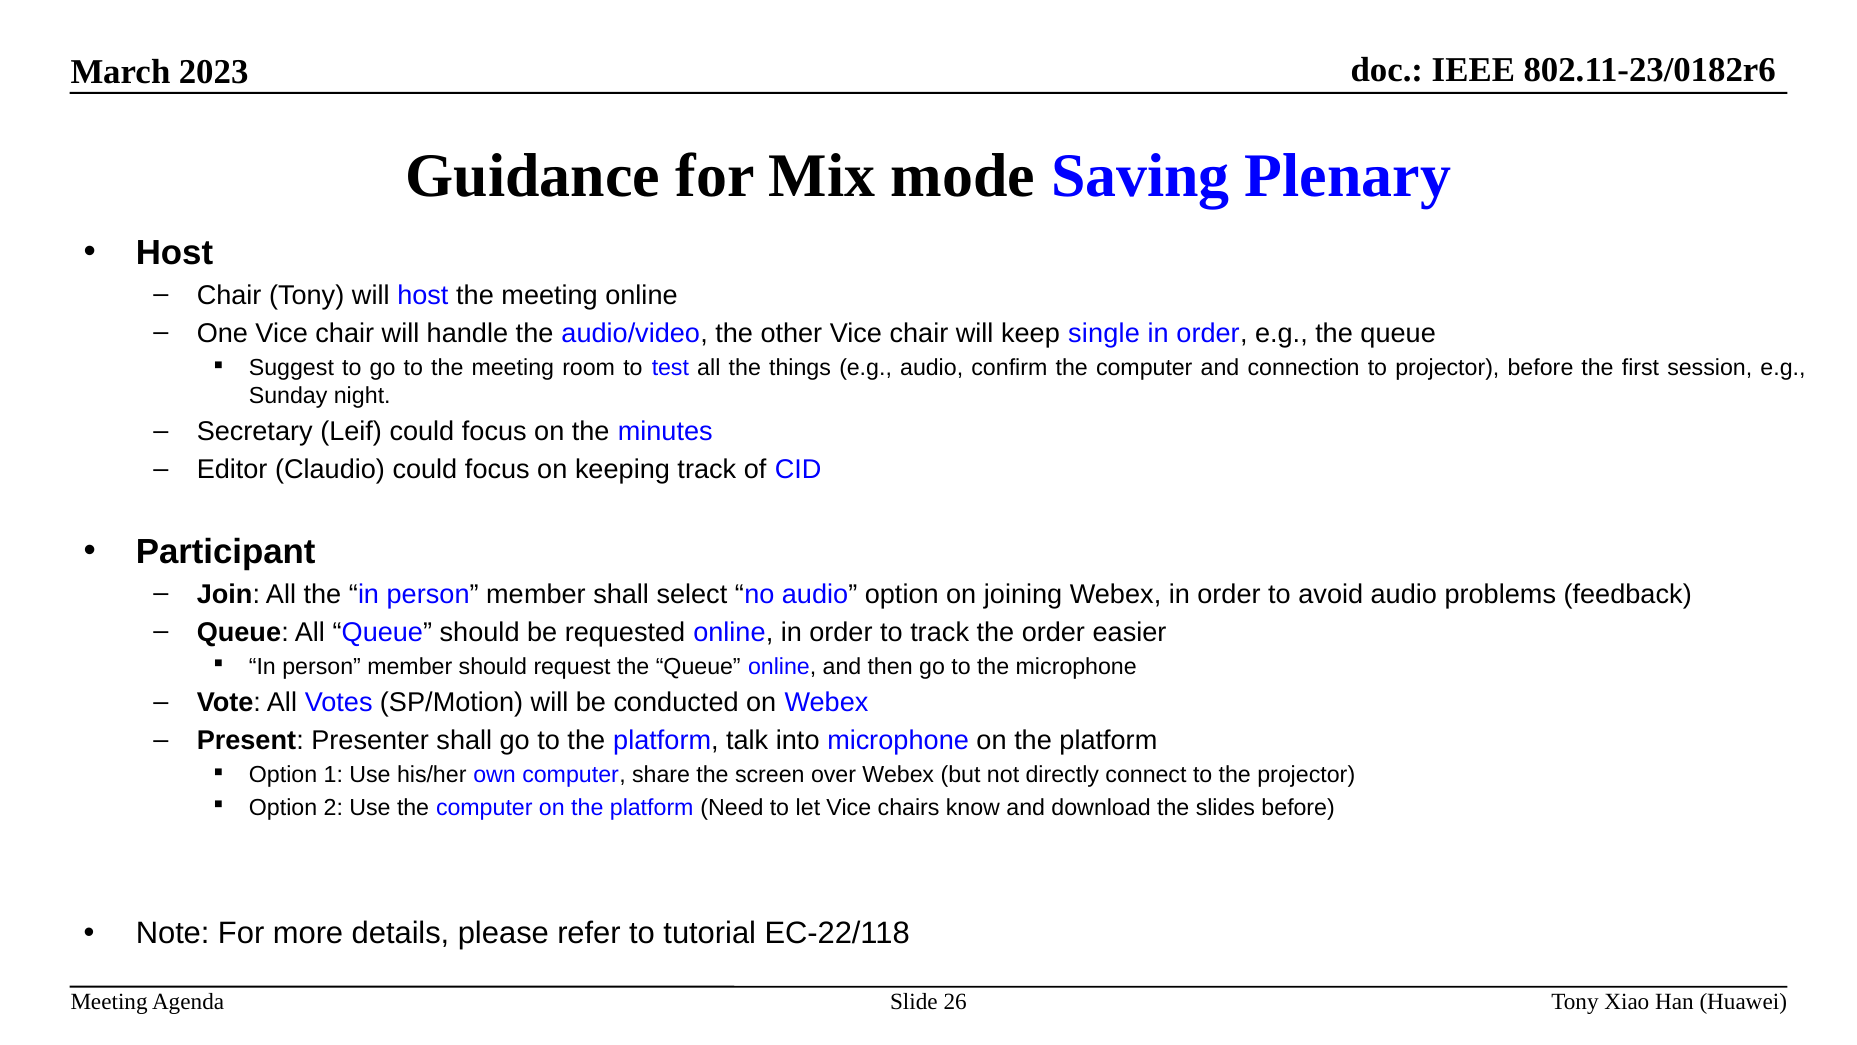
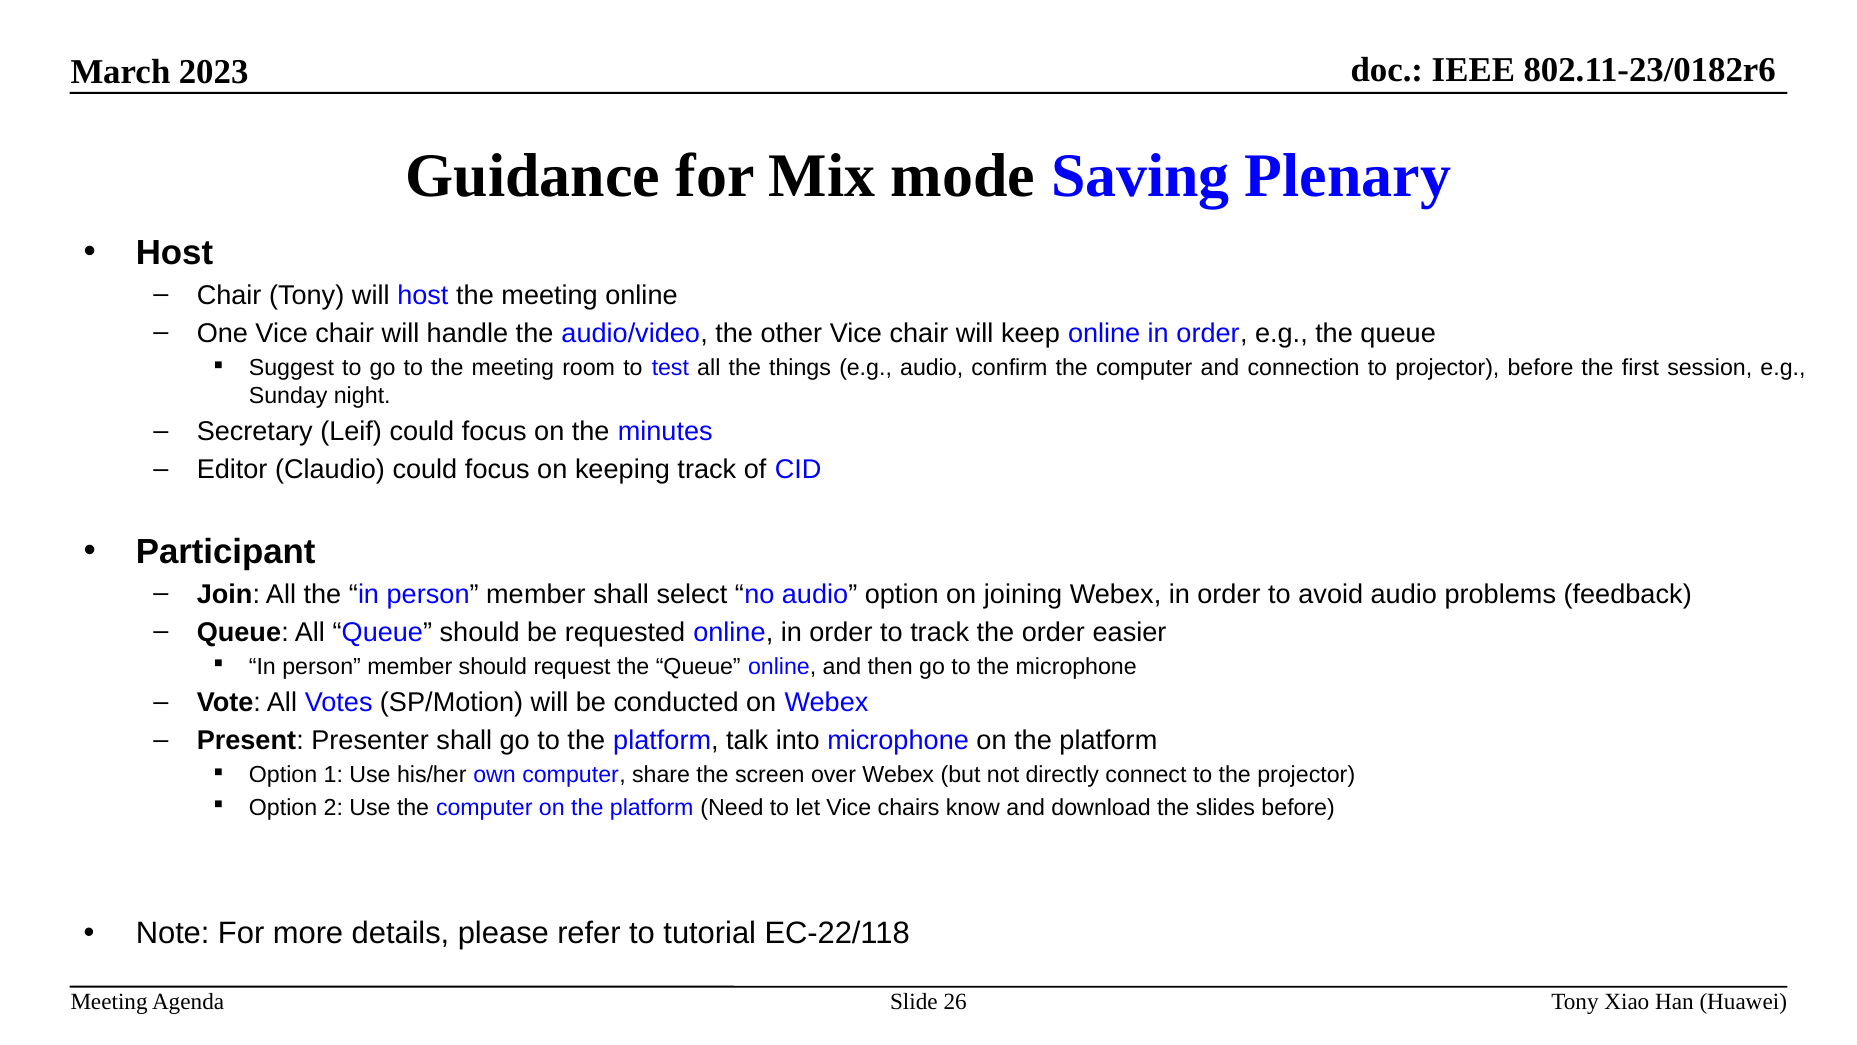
keep single: single -> online (1104, 333)
